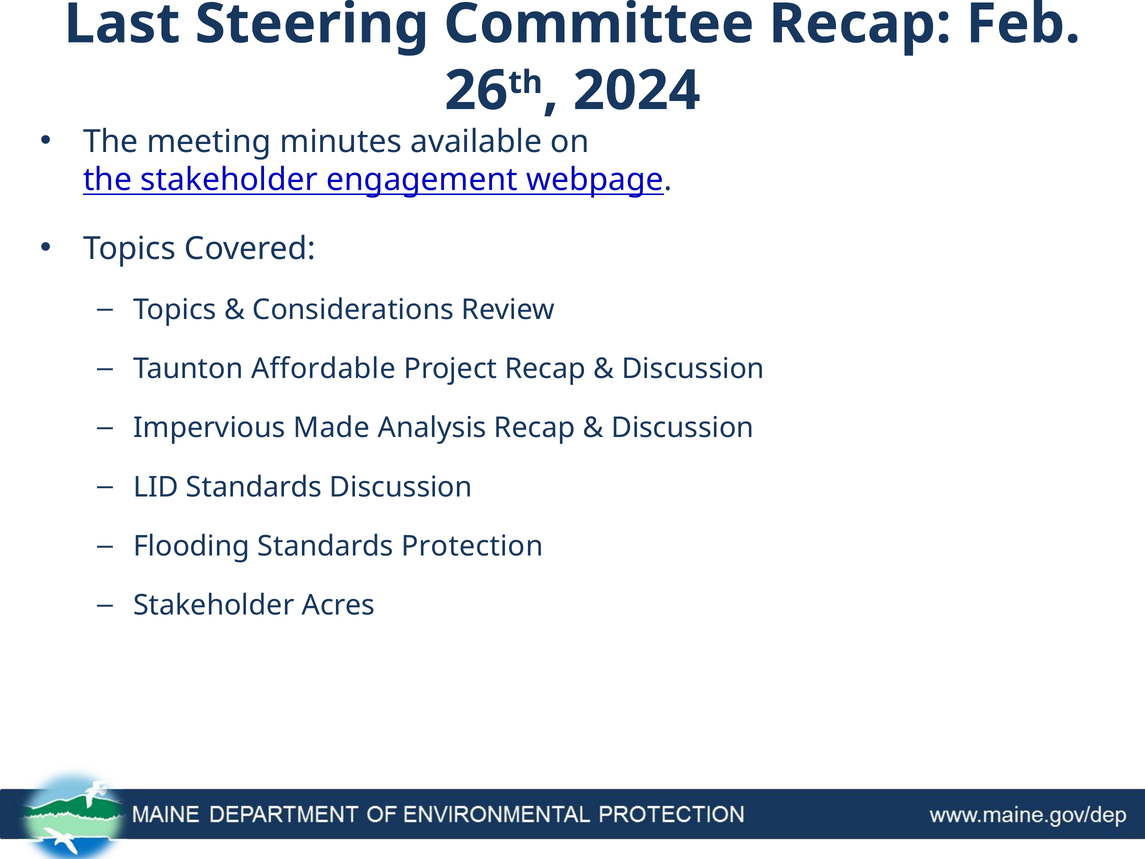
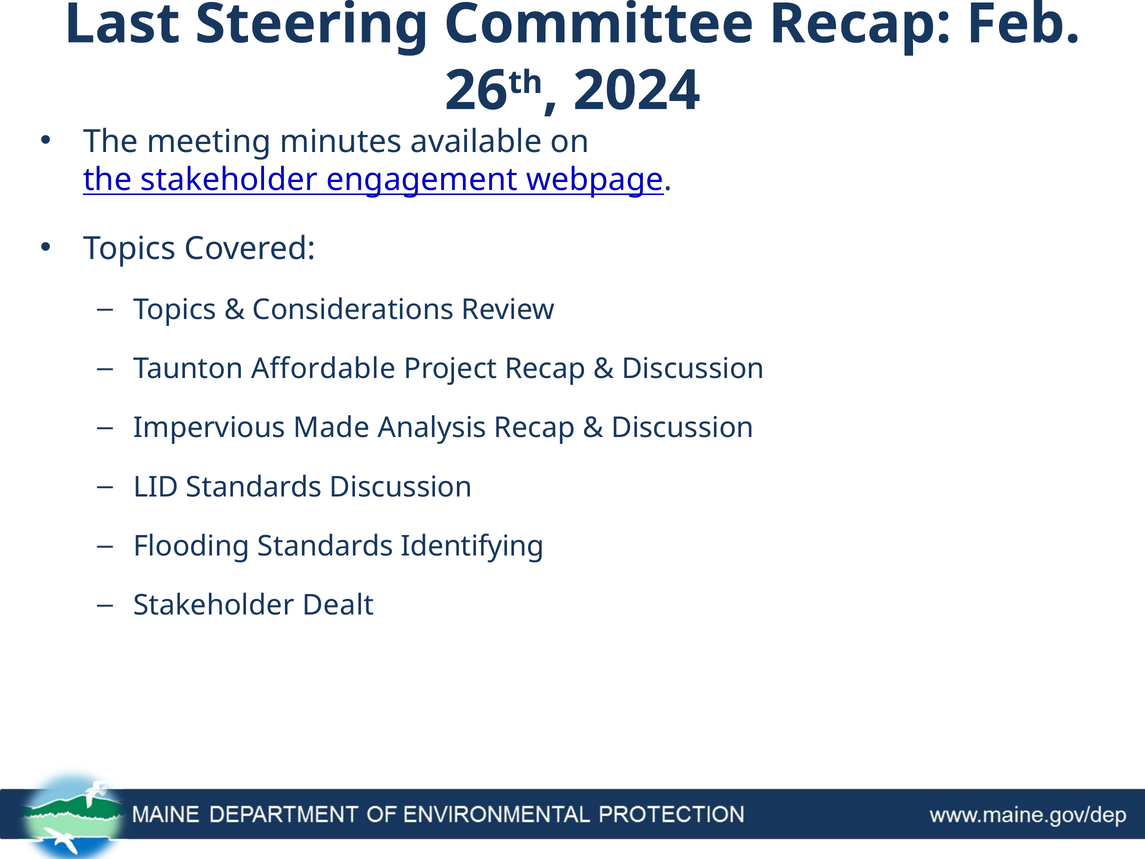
Protection: Protection -> Identifying (473, 546)
Acres: Acres -> Dealt (338, 605)
